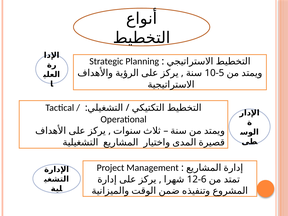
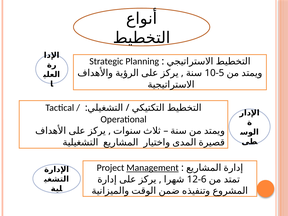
Management underline: none -> present (153, 168)
